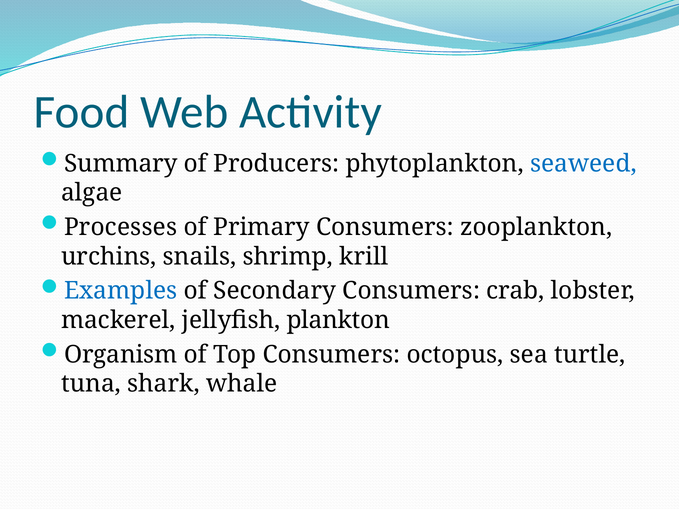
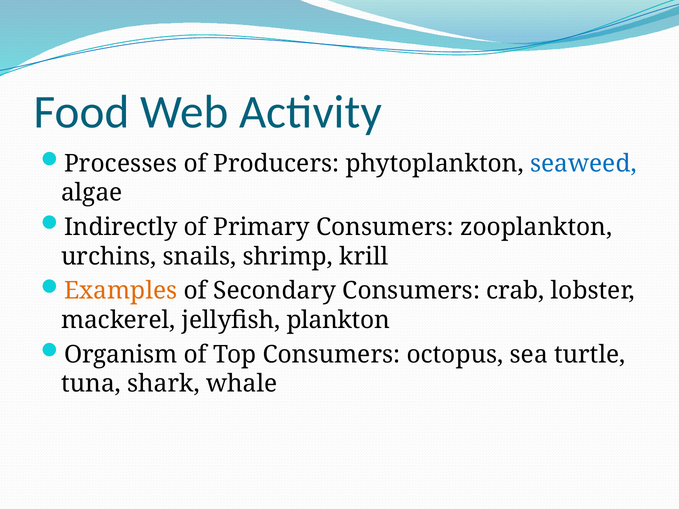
Summary: Summary -> Processes (121, 164)
Processes: Processes -> Indirectly (121, 227)
Examples colour: blue -> orange (121, 291)
